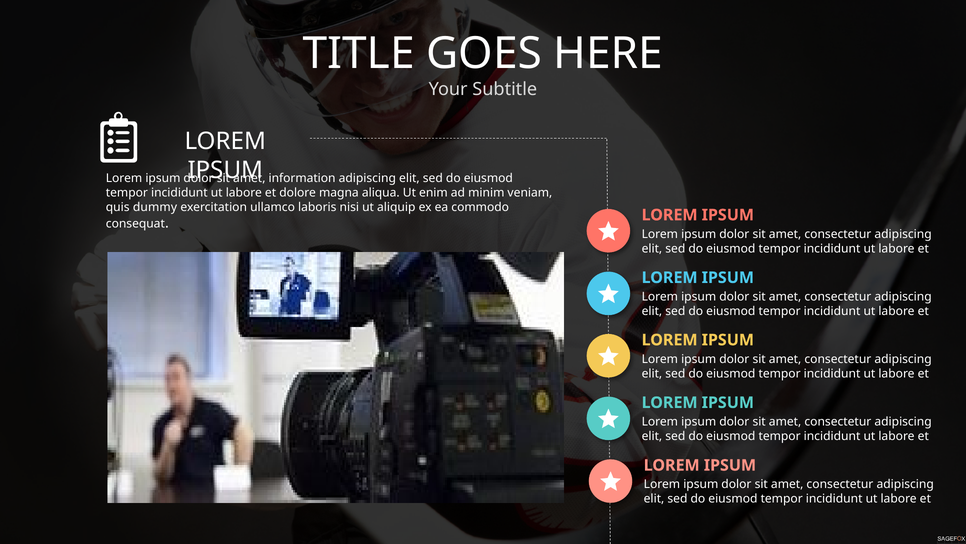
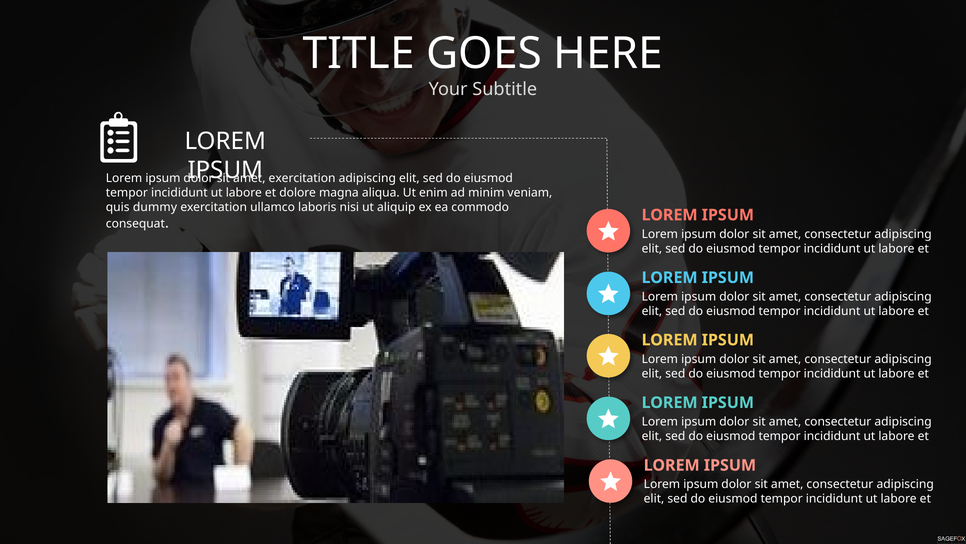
information: information -> exercitation (302, 178)
